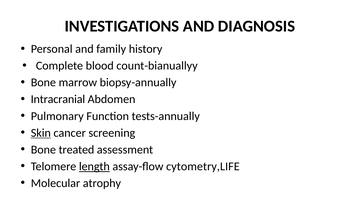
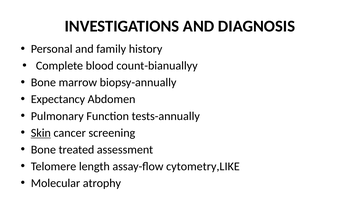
Intracranial: Intracranial -> Expectancy (58, 100)
length underline: present -> none (94, 167)
cytometry,LIFE: cytometry,LIFE -> cytometry,LIKE (203, 167)
